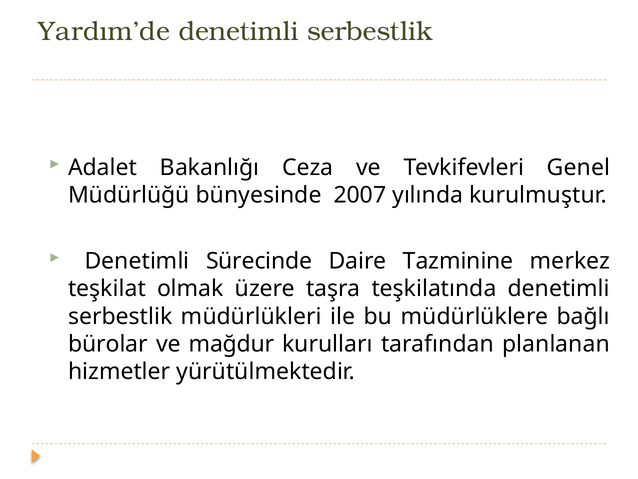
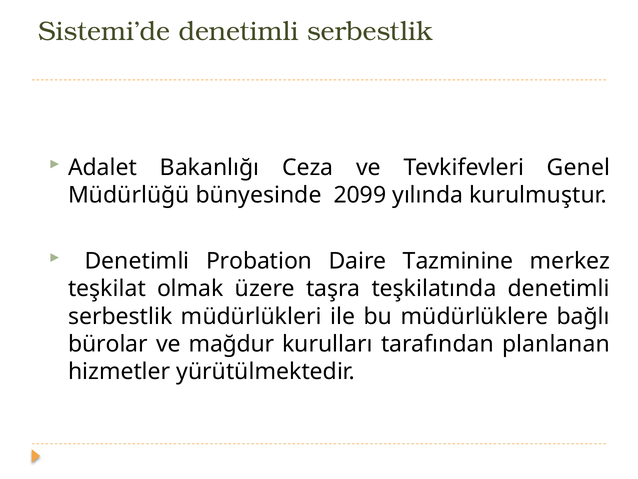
Yardım’de: Yardım’de -> Sistemi’de (104, 32)
2007: 2007 -> 2099 (360, 195)
Sürecinde: Sürecinde -> Probation (259, 261)
